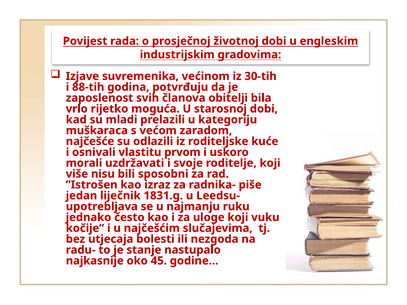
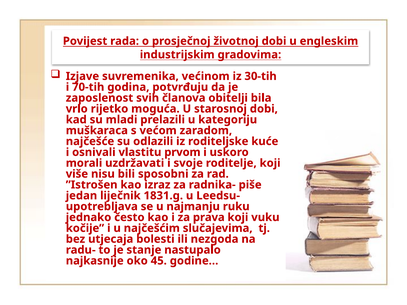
88-tih: 88-tih -> 70-tih (88, 87)
uloge: uloge -> prava (209, 218)
